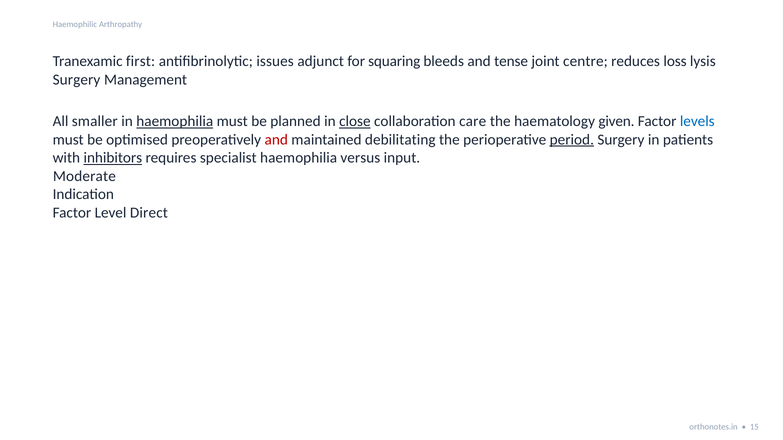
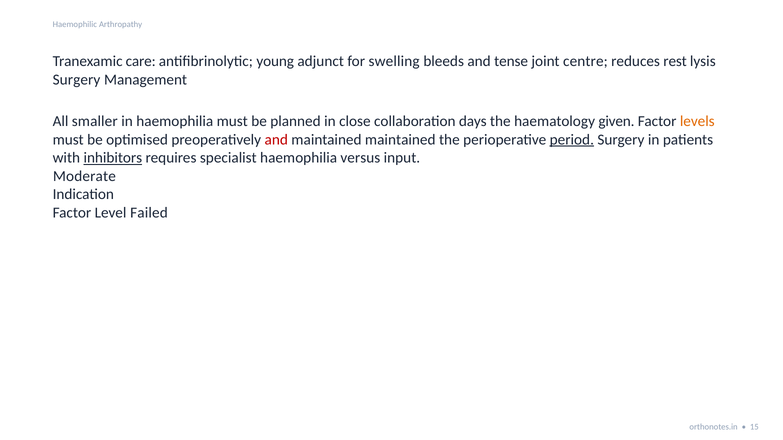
first: first -> care (141, 61)
issues: issues -> young (275, 61)
squaring: squaring -> swelling (394, 61)
loss: loss -> rest (675, 61)
haemophilia underline: present -> none (175, 121)
close underline: present -> none (355, 121)
care: care -> days (473, 121)
levels colour: blue -> orange (697, 121)
maintained debilitating: debilitating -> maintained (400, 140)
Direct: Direct -> Failed (149, 213)
